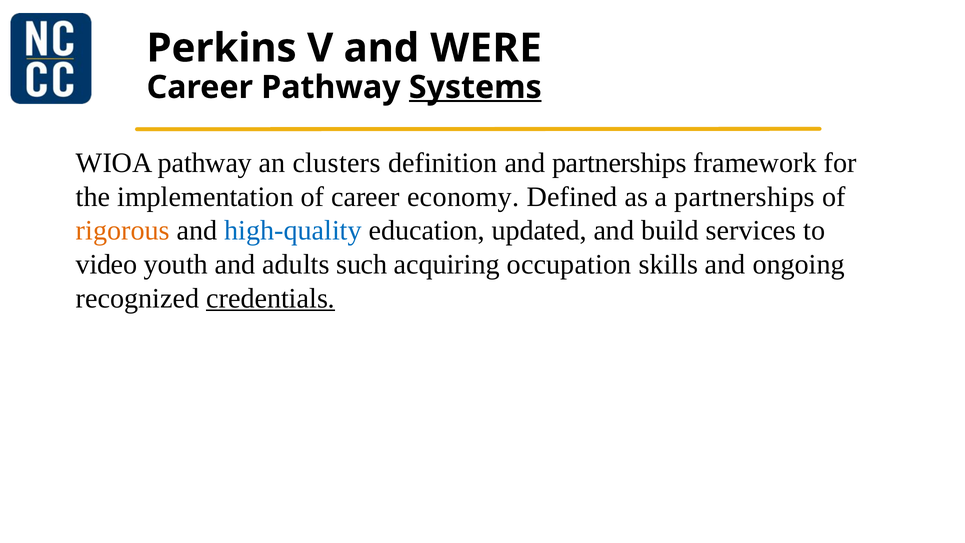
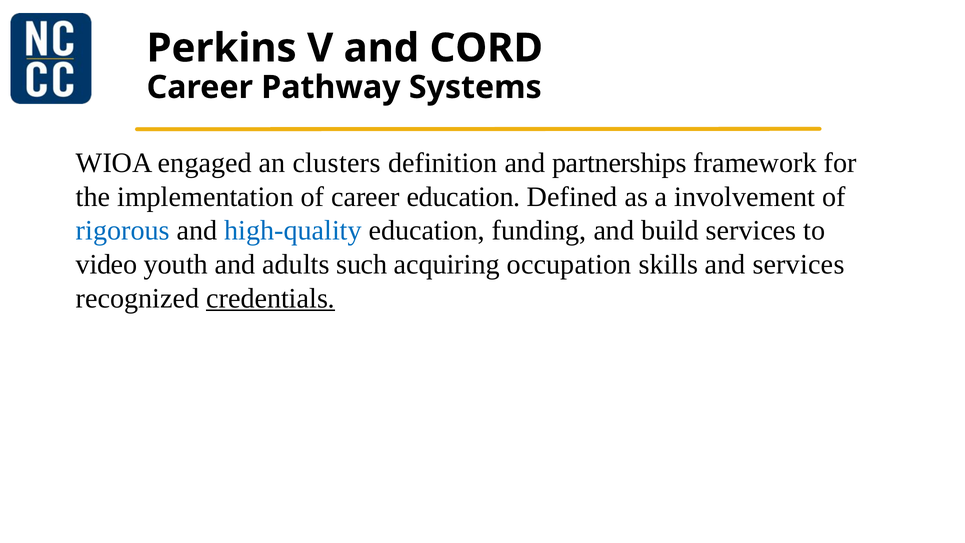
WERE: WERE -> CORD (486, 48)
Systems underline: present -> none (475, 87)
WIOA pathway: pathway -> engaged (205, 163)
career economy: economy -> education (464, 197)
a partnerships: partnerships -> involvement (745, 197)
rigorous colour: orange -> blue (123, 231)
updated: updated -> funding (539, 231)
and ongoing: ongoing -> services (799, 264)
